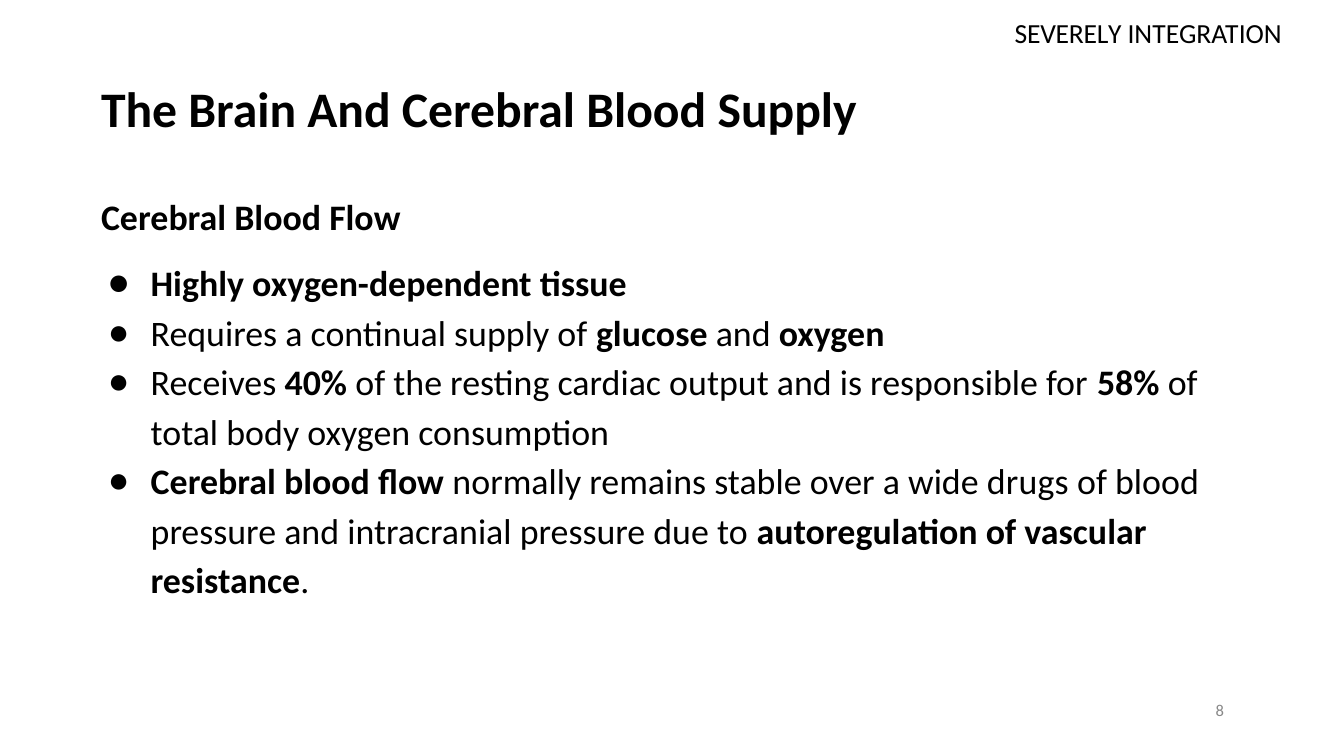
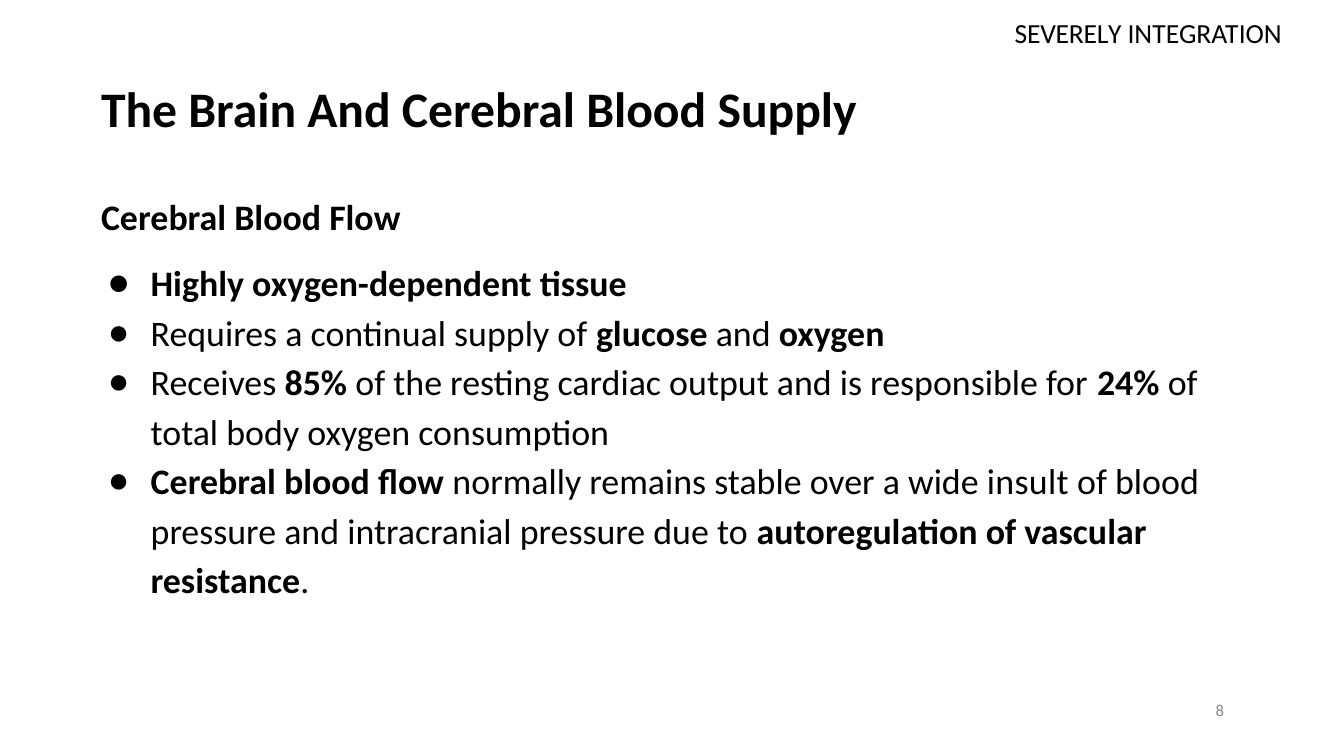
40%: 40% -> 85% (316, 384)
58%: 58% -> 24% (1128, 384)
drugs: drugs -> insult (1028, 483)
